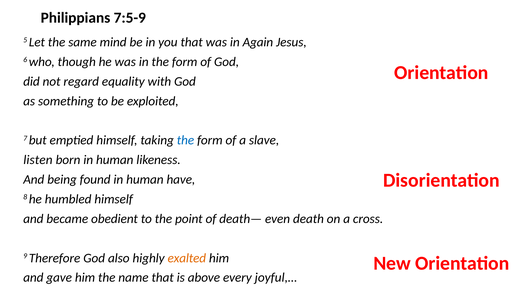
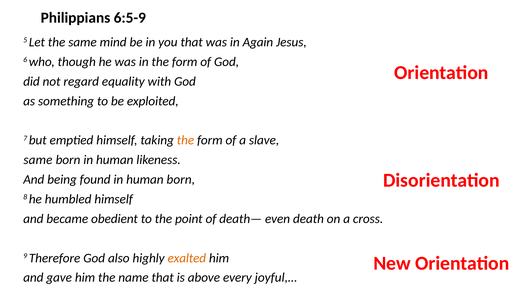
7:5-9: 7:5-9 -> 6:5-9 (130, 18)
the colour: blue -> orange (185, 140)
listen: listen -> same (38, 160)
human have: have -> born (181, 180)
